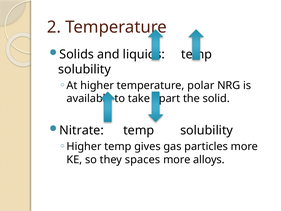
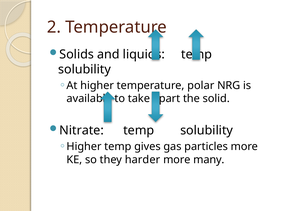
spaces: spaces -> harder (143, 159)
alloys: alloys -> many (209, 159)
